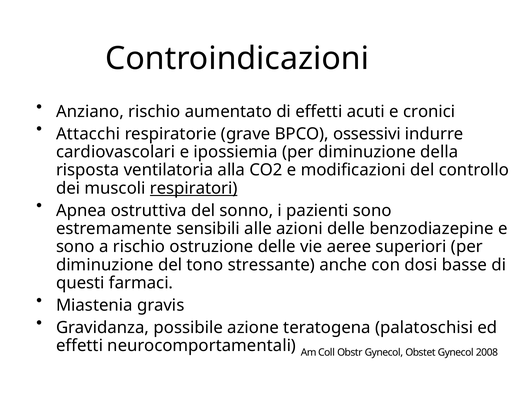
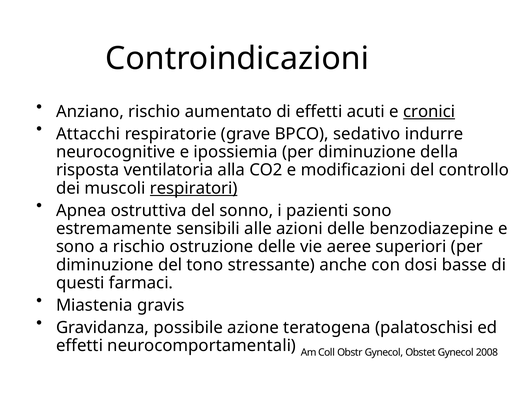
cronici underline: none -> present (429, 112)
ossessivi: ossessivi -> sedativo (367, 134)
cardiovascolari: cardiovascolari -> neurocognitive (116, 152)
